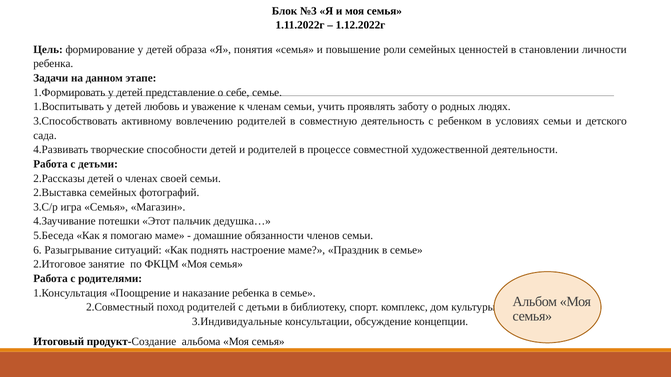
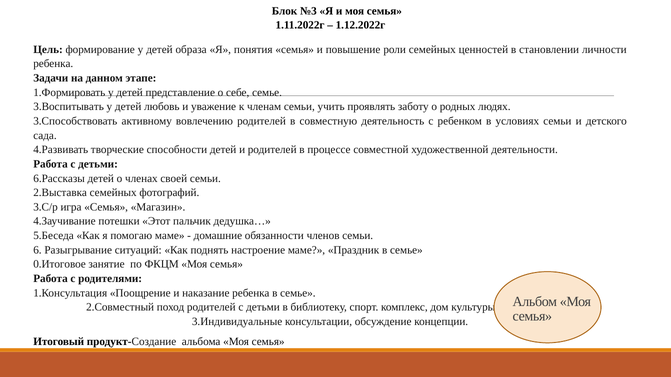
1.Воспитывать: 1.Воспитывать -> 3.Воспитывать (69, 107)
2.Рассказы: 2.Рассказы -> 6.Рассказы (59, 179)
2.Итоговое: 2.Итоговое -> 0.Итоговое (60, 265)
